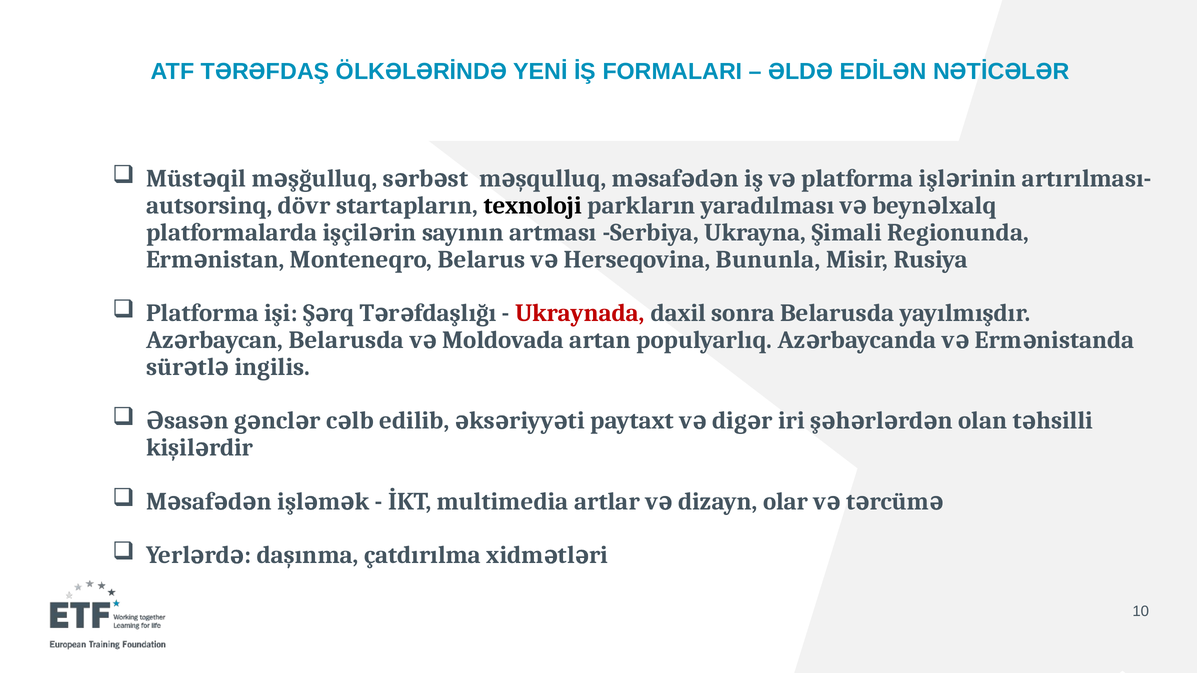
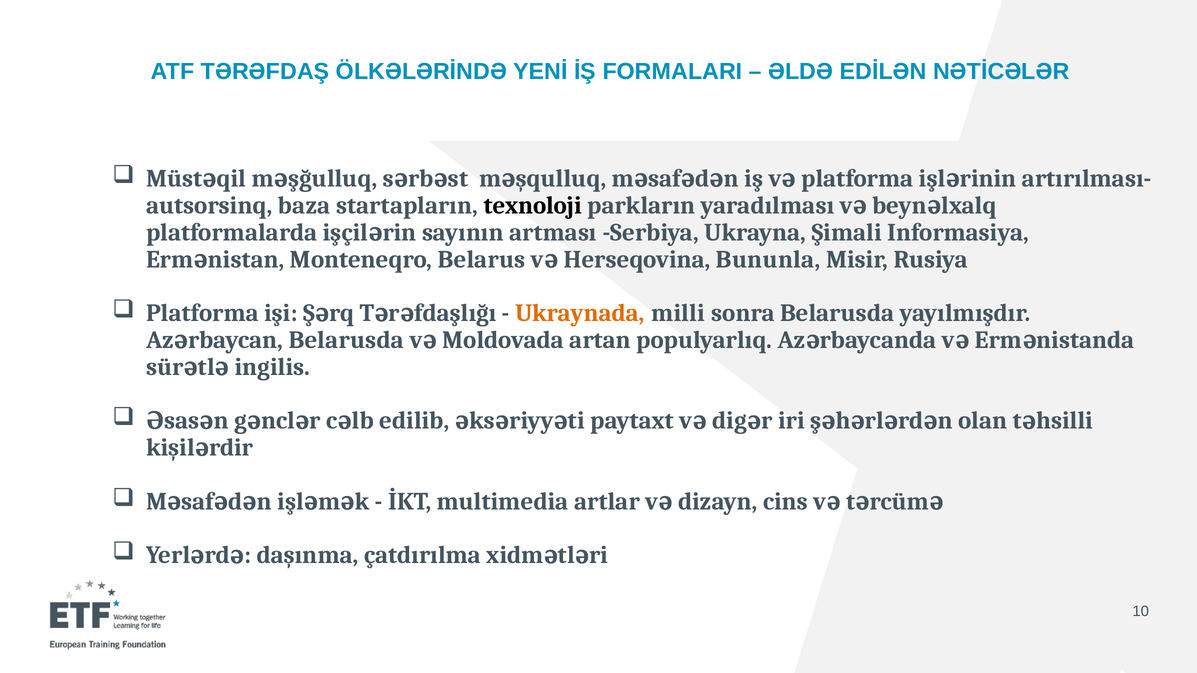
dövr: dövr -> baza (304, 206)
Regionunda: Regionunda -> Informasiya (958, 233)
Ukraynada colour: red -> orange (580, 313)
daxil: daxil -> milli (678, 313)
olar: olar -> cins (786, 502)
